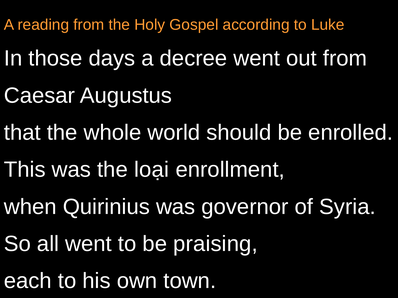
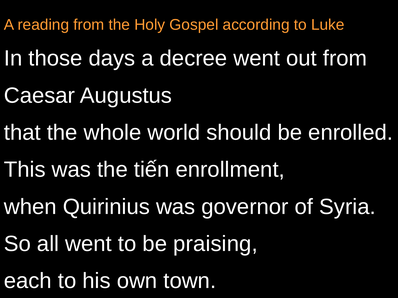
loại: loại -> tiến (152, 170)
